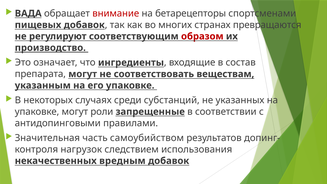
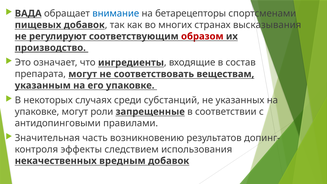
внимание colour: red -> blue (116, 13)
превращаются: превращаются -> высказывания (267, 25)
самоубийством: самоубийством -> возникновению (147, 138)
нагрузок: нагрузок -> эффекты (81, 149)
